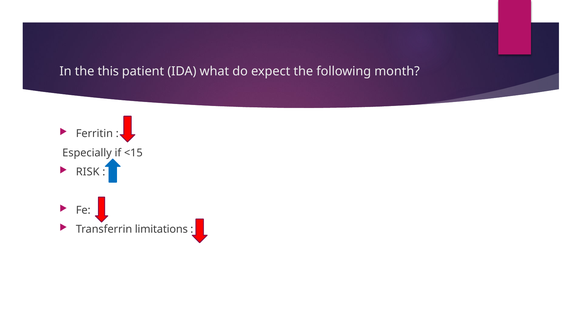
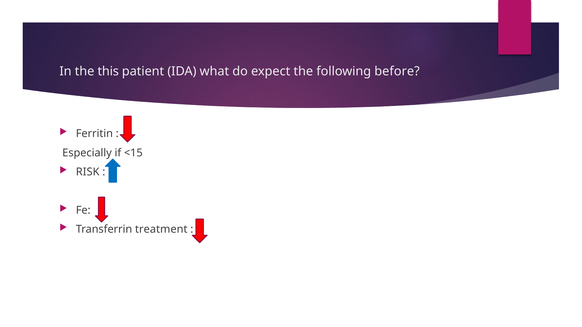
month: month -> before (397, 72)
limitations: limitations -> treatment (161, 230)
